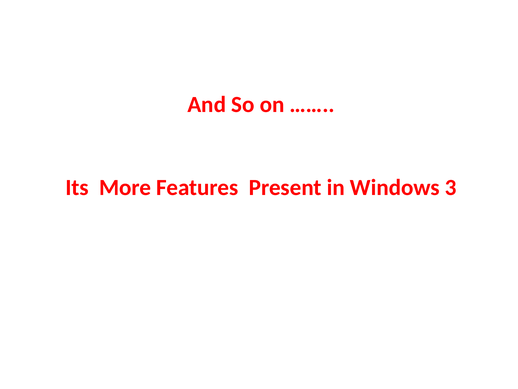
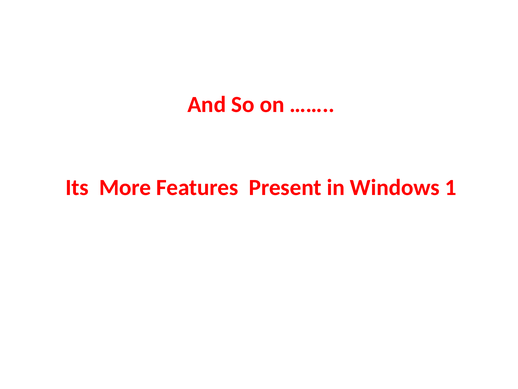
3: 3 -> 1 (451, 187)
